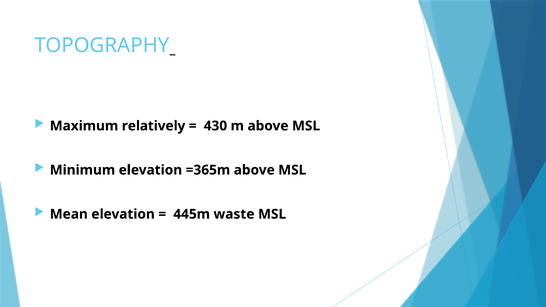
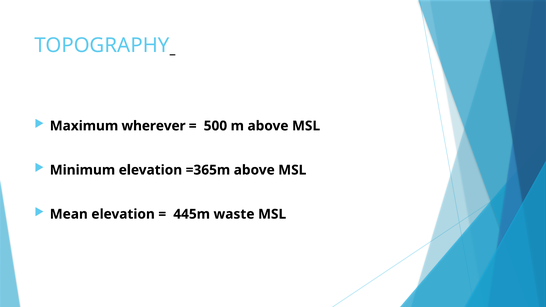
relatively: relatively -> wherever (154, 126)
430: 430 -> 500 (215, 126)
